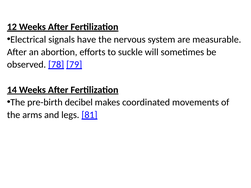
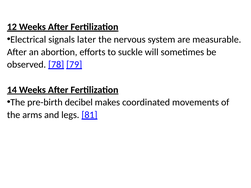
have: have -> later (86, 40)
